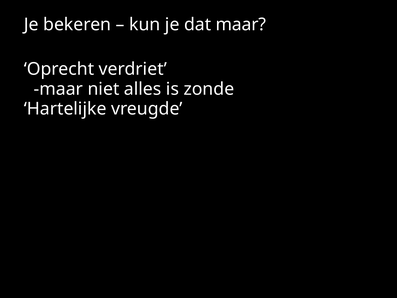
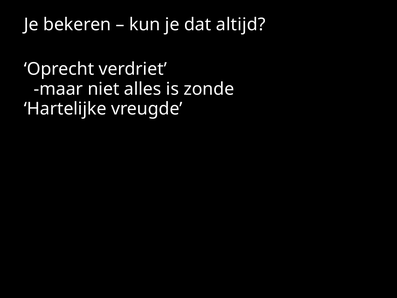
dat maar: maar -> altijd (241, 24)
